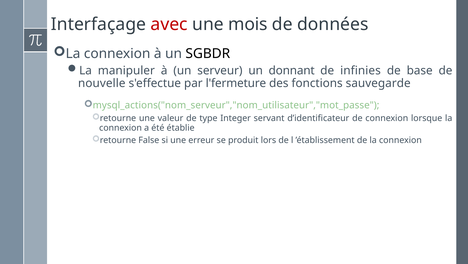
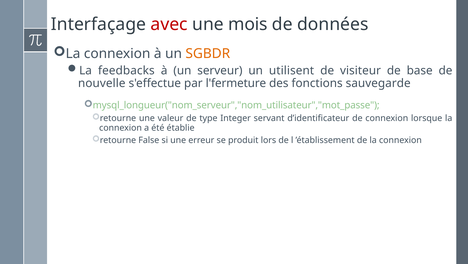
SGBDR colour: black -> orange (208, 54)
manipuler: manipuler -> feedbacks (126, 70)
donnant: donnant -> utilisent (292, 70)
infinies: infinies -> visiteur (361, 70)
mysql_actions("nom_serveur","nom_utilisateur","mot_passe: mysql_actions("nom_serveur","nom_utilisateur","mot_passe -> mysql_longueur("nom_serveur","nom_utilisateur","mot_passe (236, 105)
